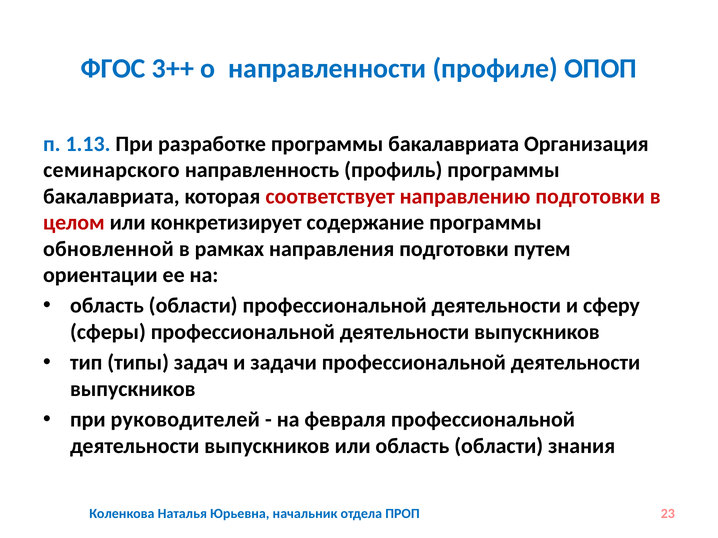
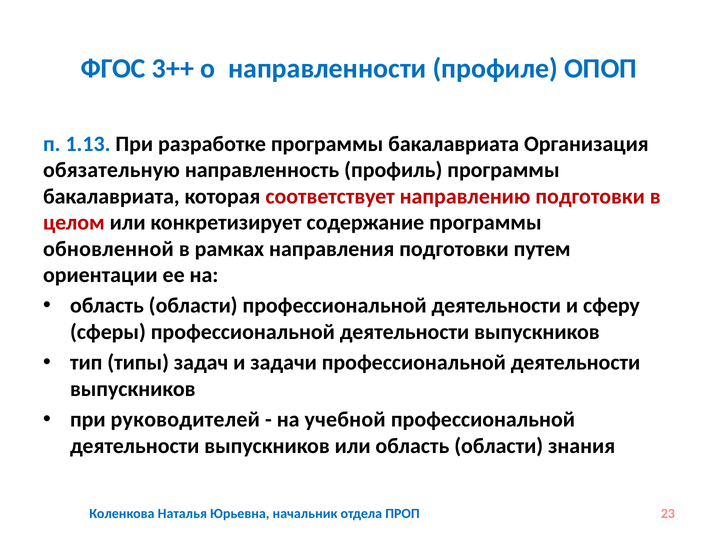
семинарского: семинарского -> обязательную (111, 170)
февраля: февраля -> учебной (345, 420)
